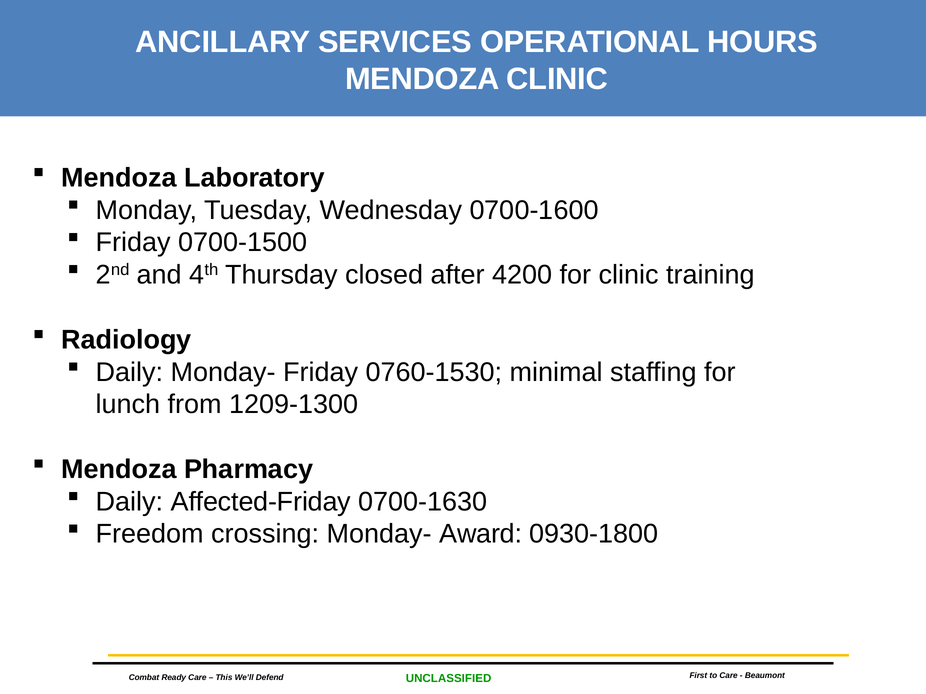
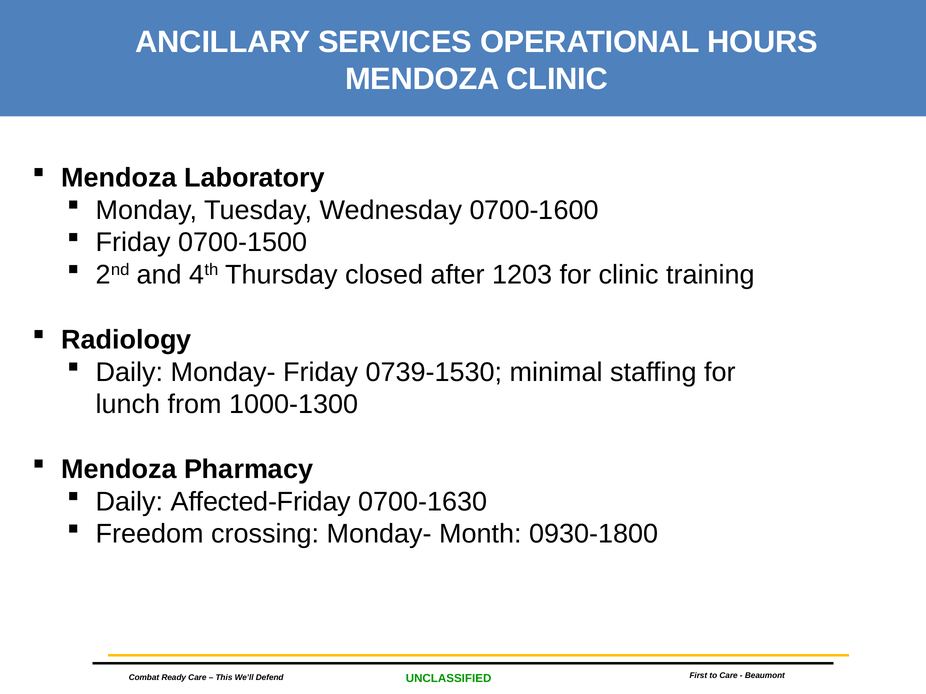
4200: 4200 -> 1203 (522, 275)
0760-1530: 0760-1530 -> 0739-1530 (434, 372)
1209-1300: 1209-1300 -> 1000-1300 (294, 405)
Award: Award -> Month (481, 534)
